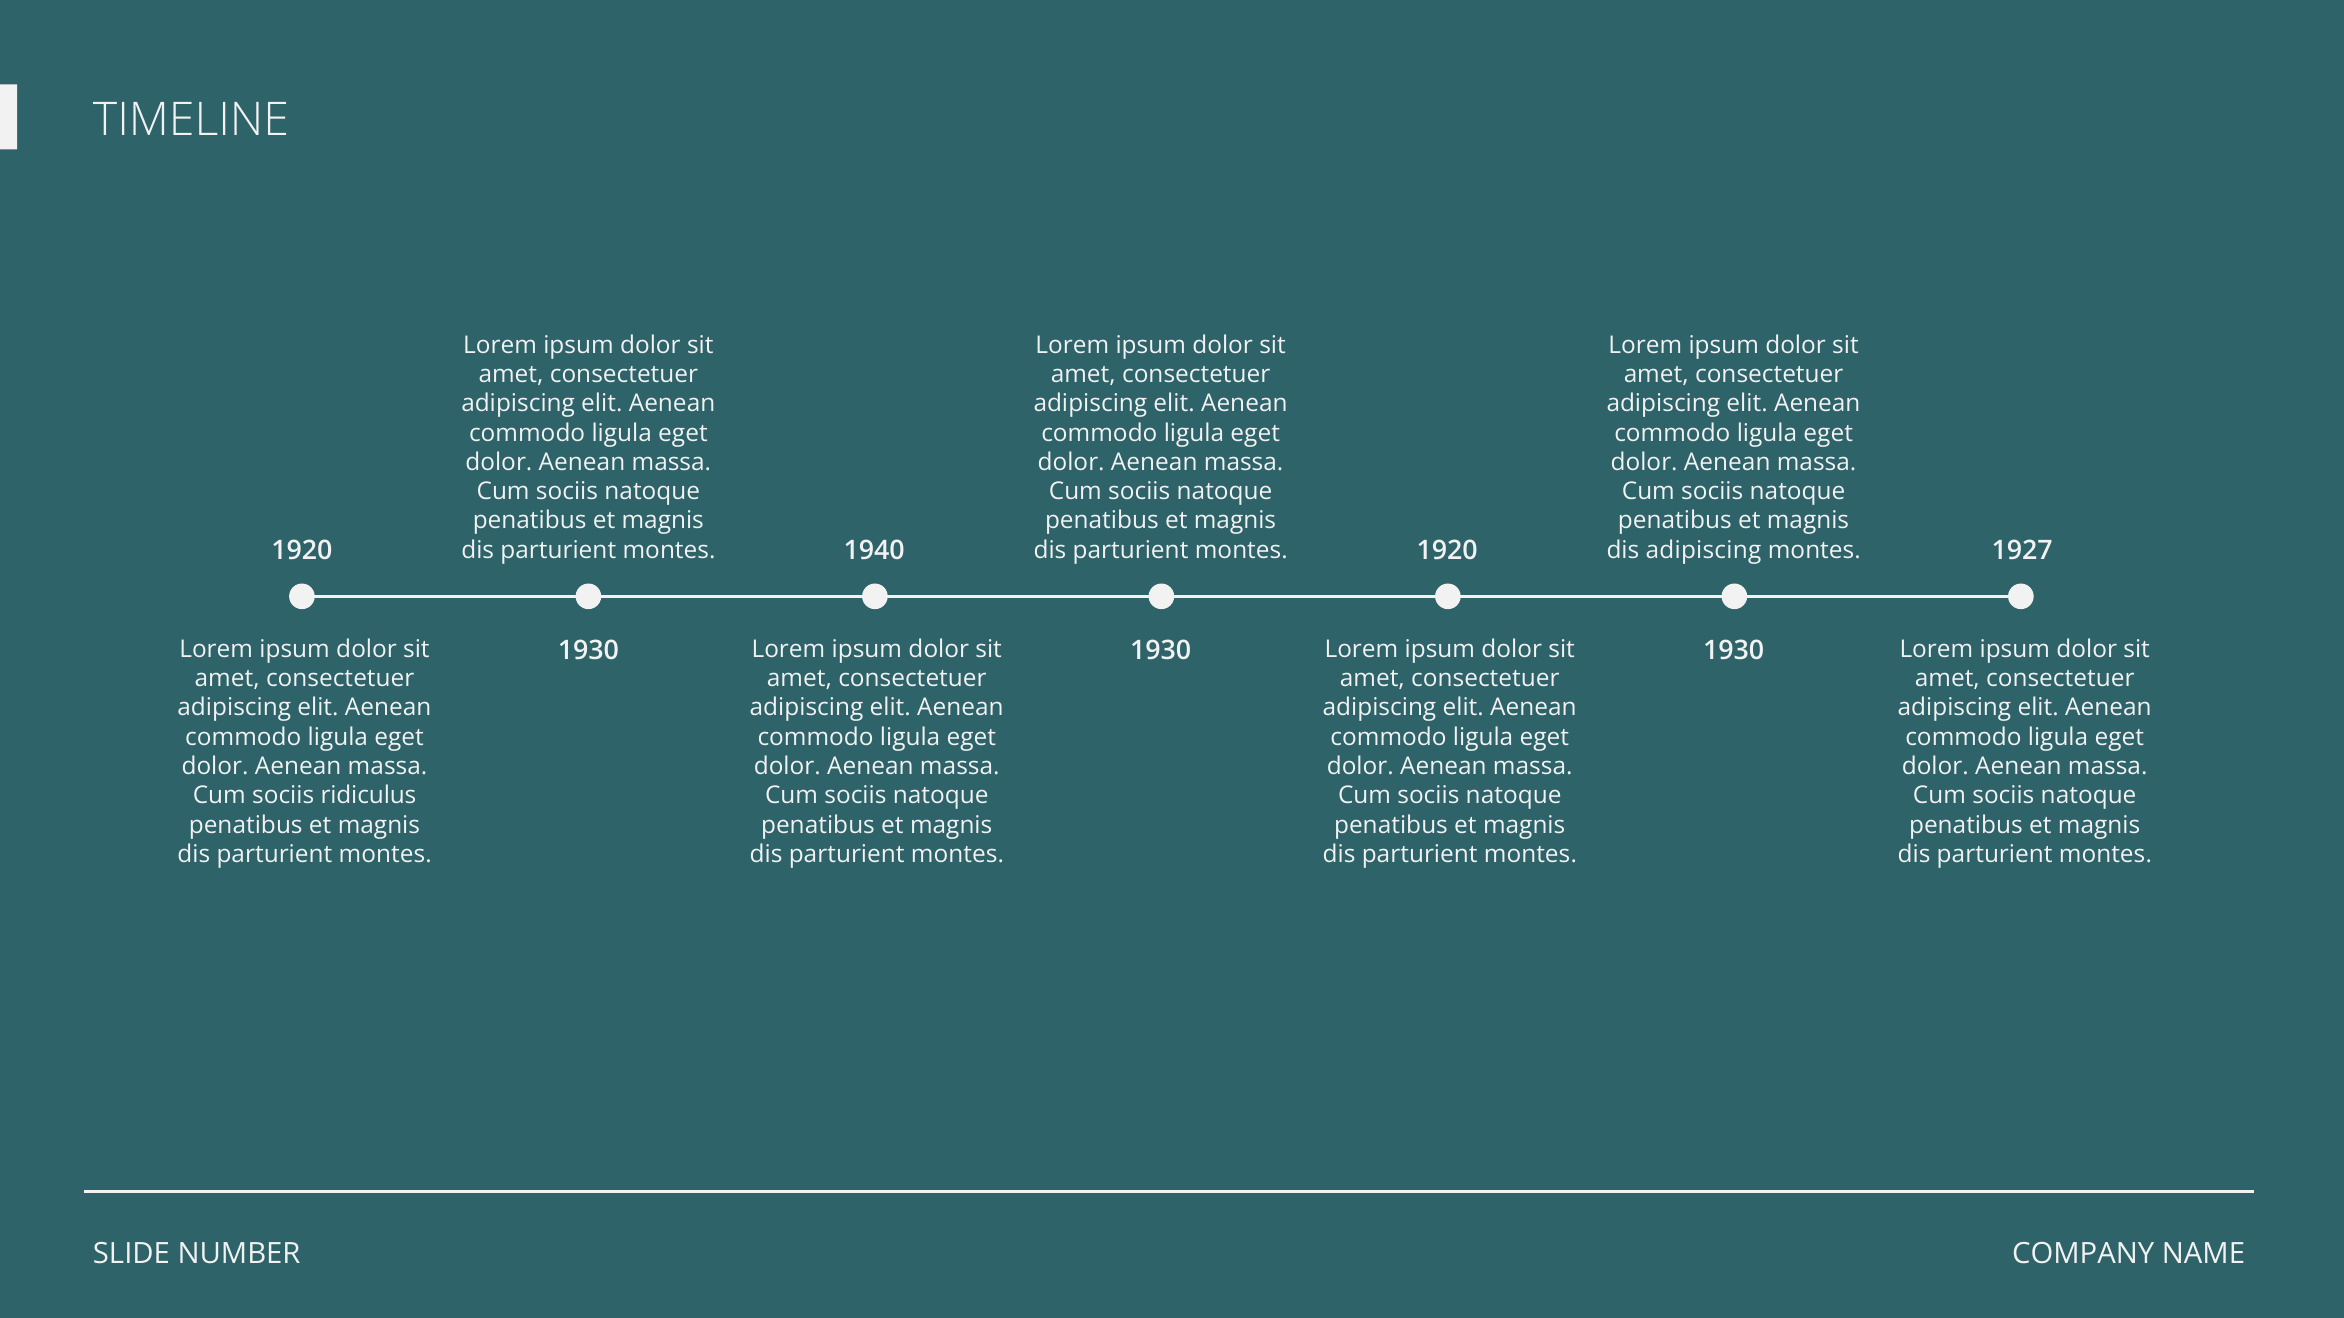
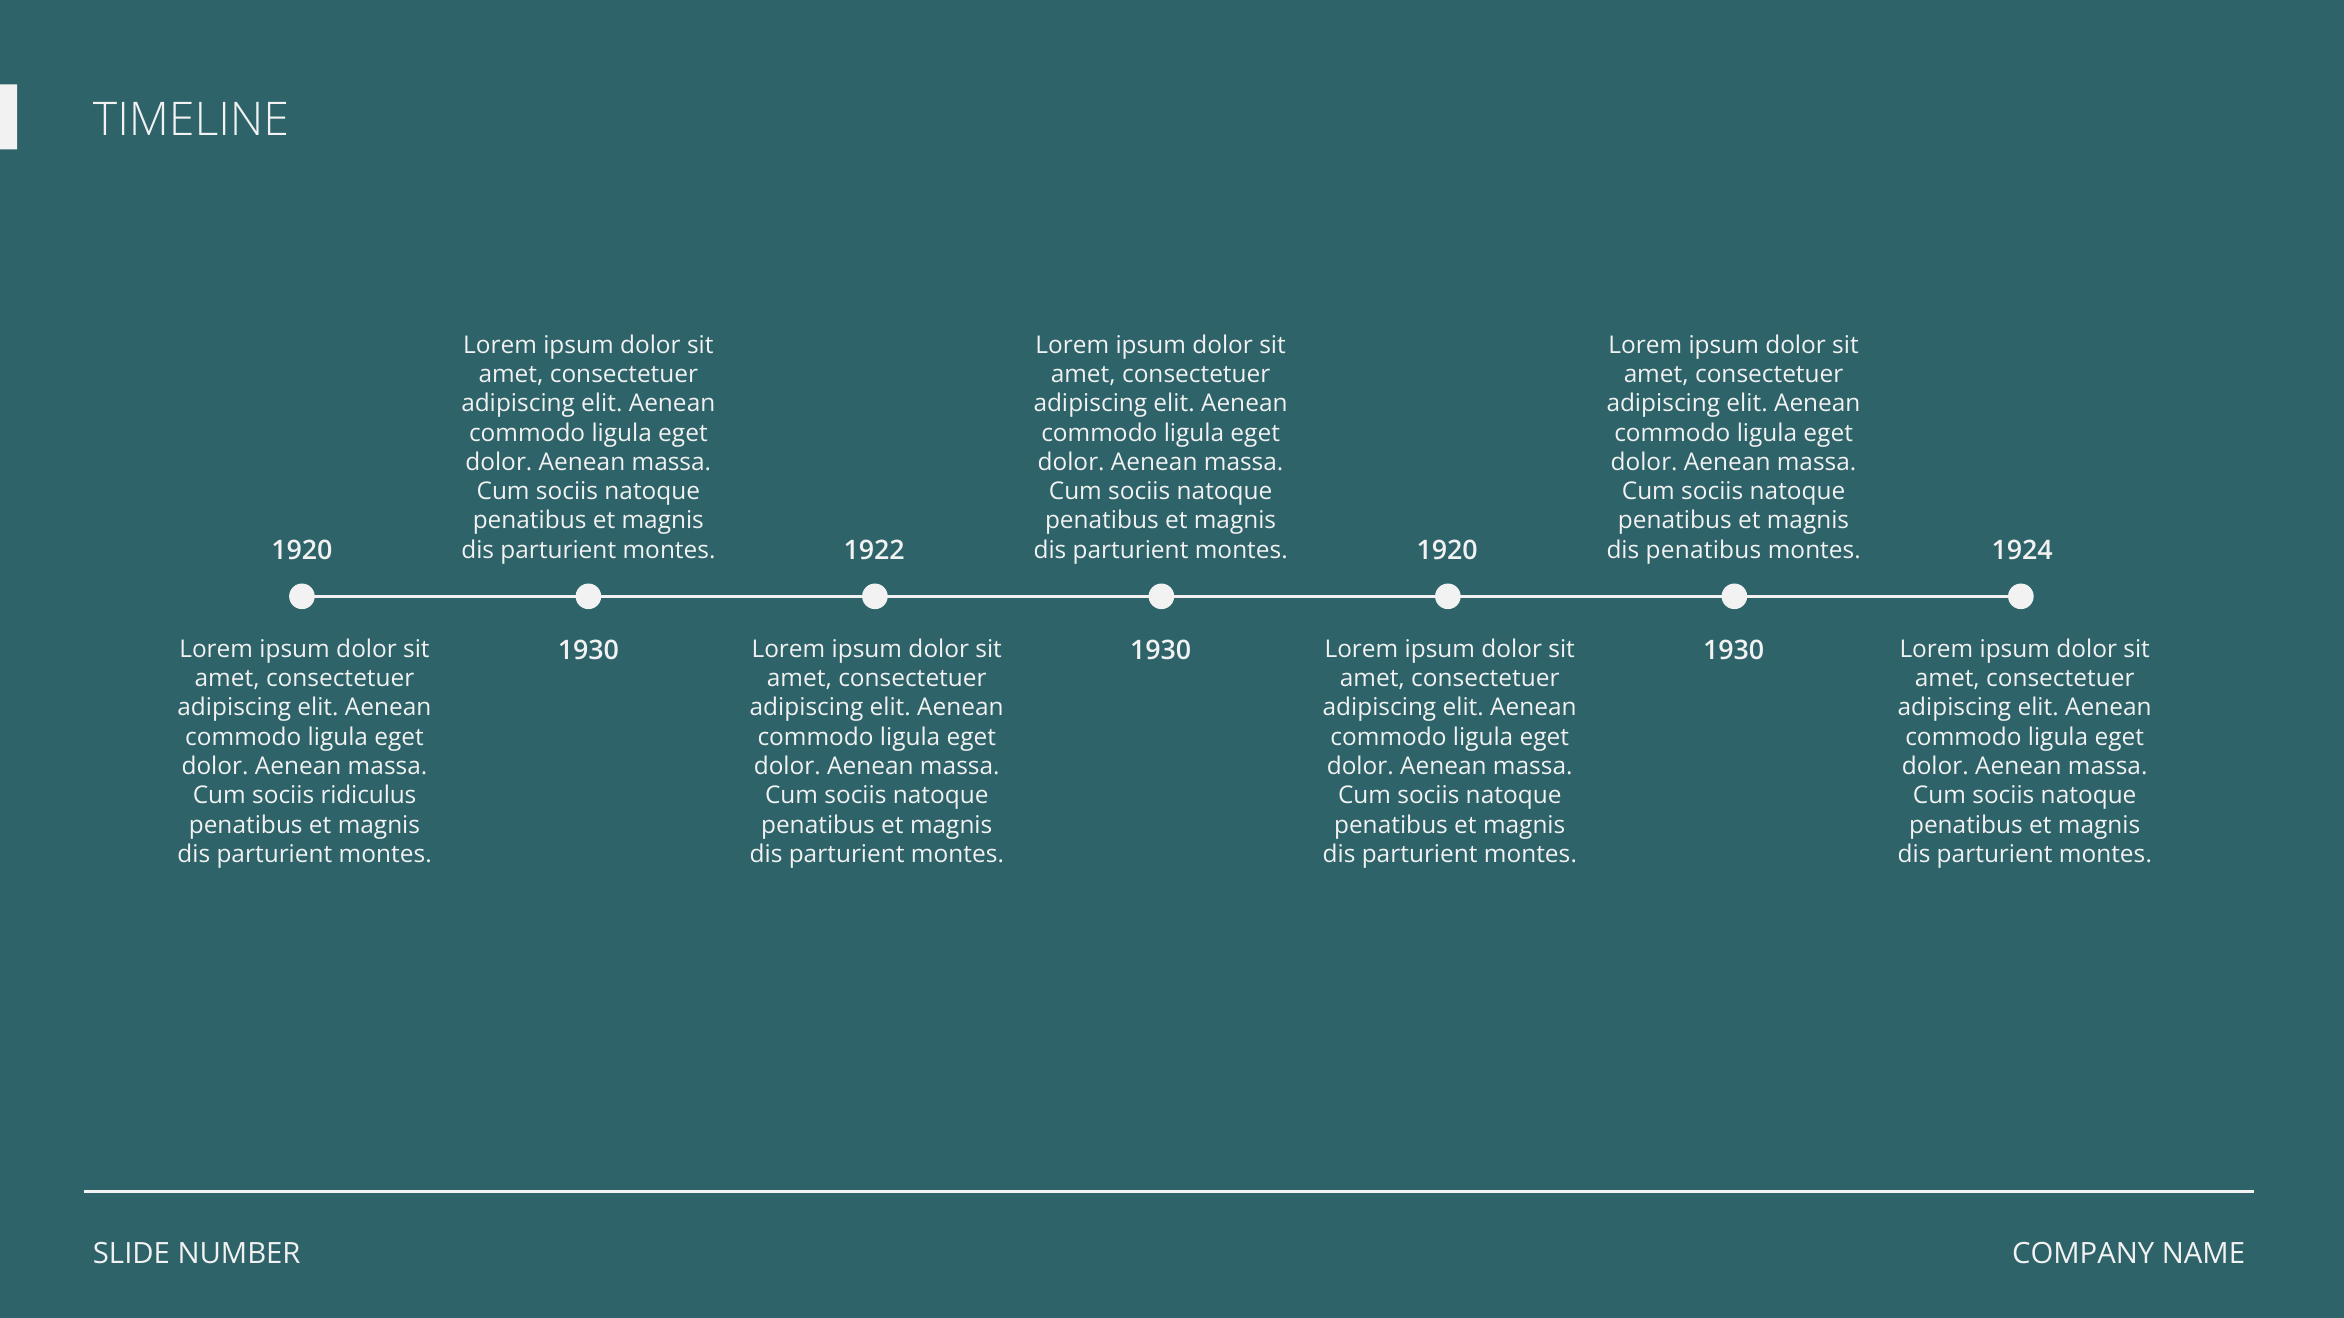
1940: 1940 -> 1922 (874, 551)
dis adipiscing: adipiscing -> penatibus (1703, 550)
1927: 1927 -> 1924 (2022, 551)
